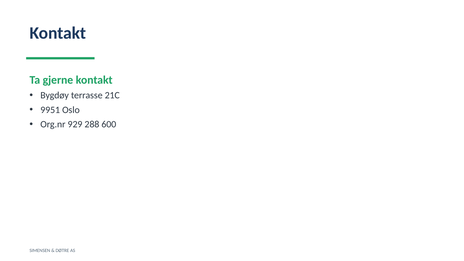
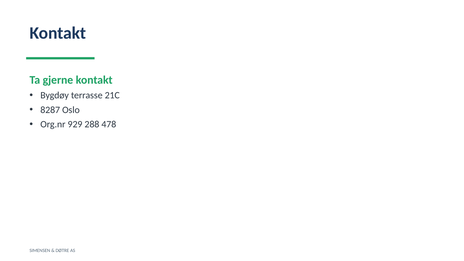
9951: 9951 -> 8287 (50, 110)
600: 600 -> 478 (109, 124)
